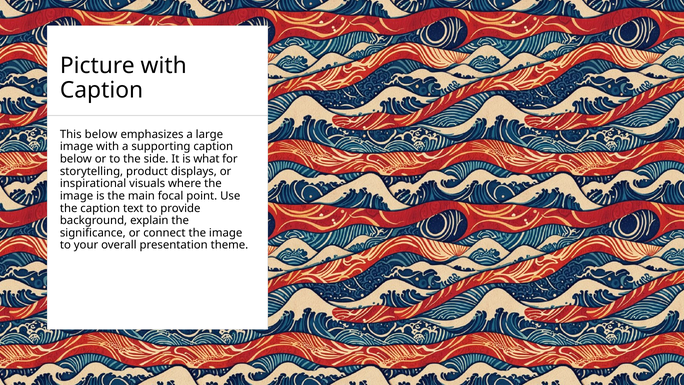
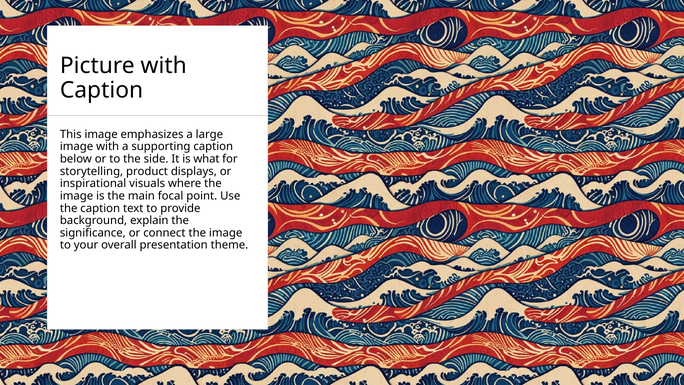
This below: below -> image (101, 134)
